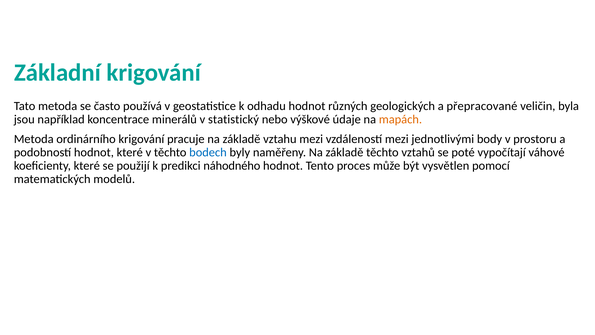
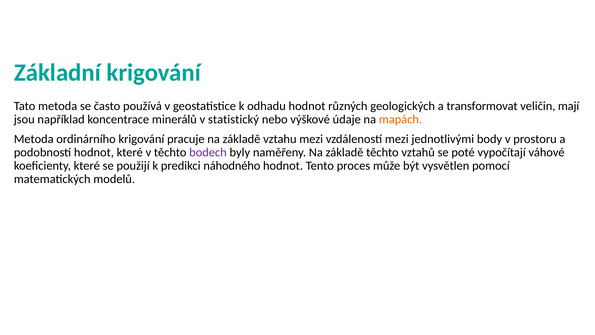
přepracované: přepracované -> transformovat (482, 106)
byla: byla -> mají (569, 106)
bodech colour: blue -> purple (208, 152)
